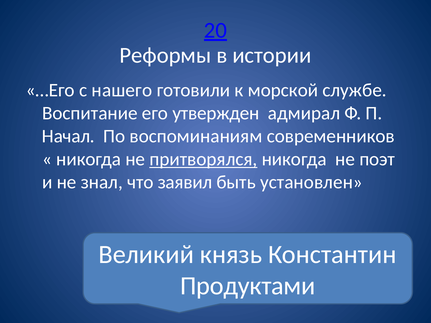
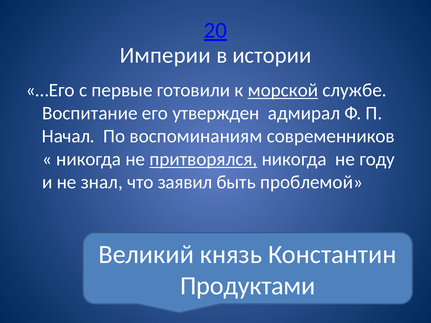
Реформы: Реформы -> Империи (165, 55)
нашего: нашего -> первые (122, 90)
морской underline: none -> present (283, 90)
поэт: поэт -> году (377, 159)
установлен: установлен -> проблемой (311, 182)
